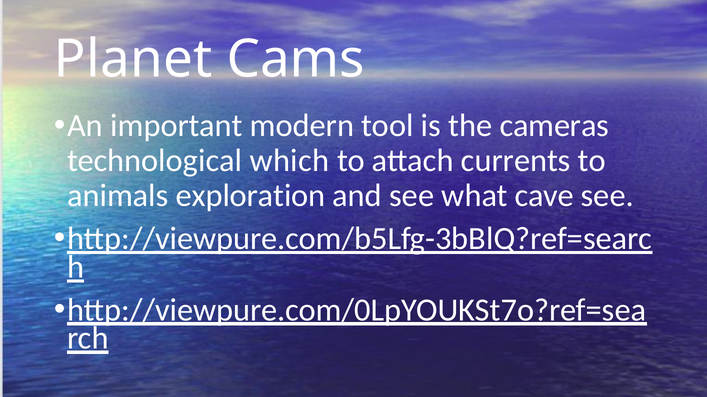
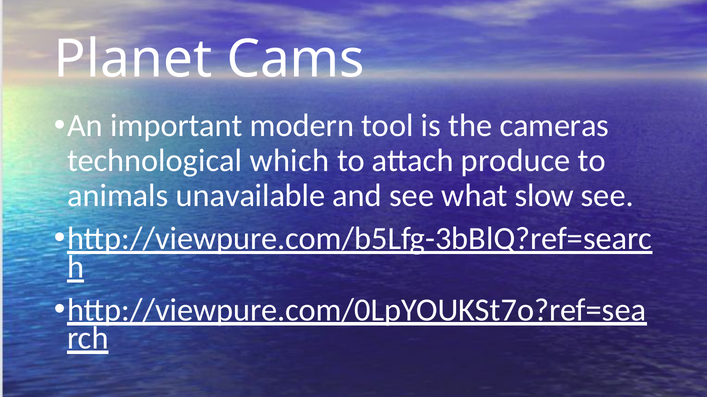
currents: currents -> produce (516, 161)
exploration: exploration -> unavailable (251, 196)
cave: cave -> slow (544, 196)
